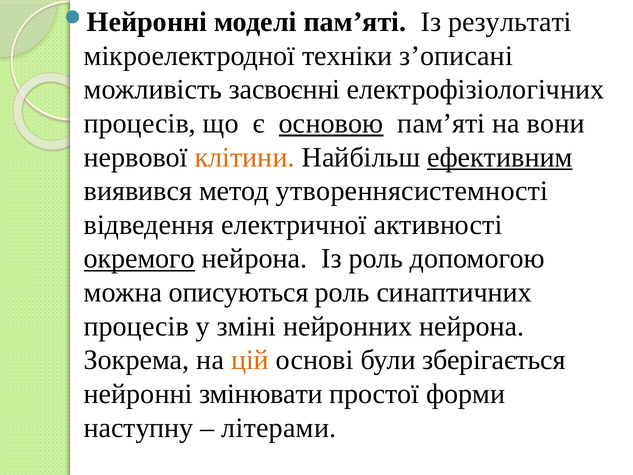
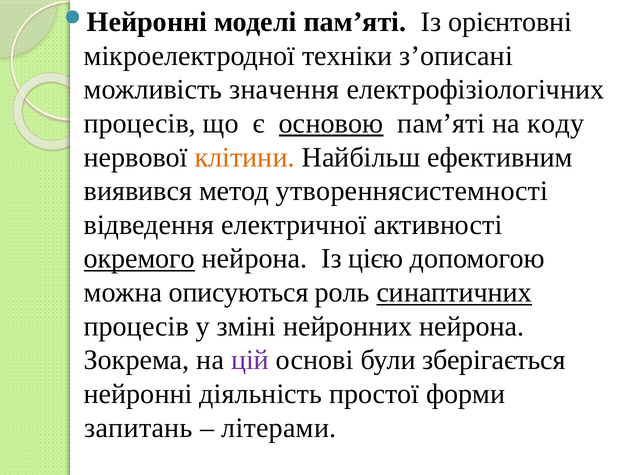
результаті: результаті -> орієнтовні (510, 22)
засвоєнні: засвоєнні -> значення (284, 90)
вони: вони -> коду (556, 123)
ефективним underline: present -> none (500, 157)
Із роль: роль -> цією (376, 259)
синаптичних underline: none -> present (454, 292)
цій colour: orange -> purple (250, 360)
змінювати: змінювати -> діяльність (261, 394)
наступну: наступну -> запитань (138, 428)
